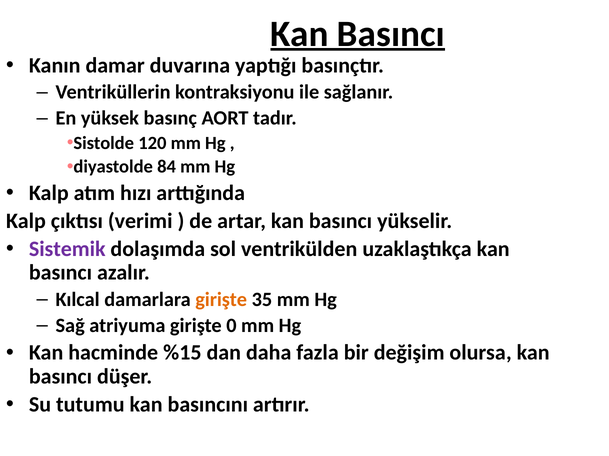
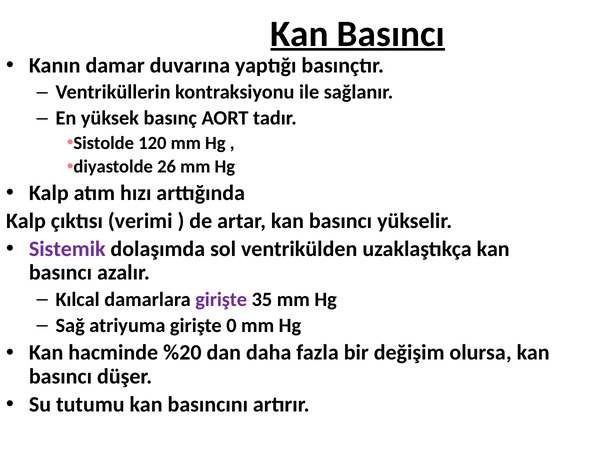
84: 84 -> 26 (167, 167)
girişte colour: orange -> purple (221, 300)
%15: %15 -> %20 (182, 353)
